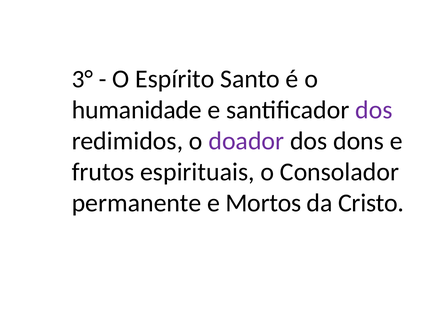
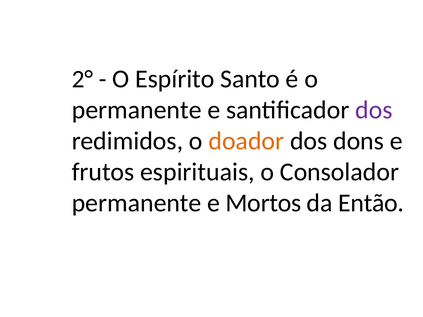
3°: 3° -> 2° (82, 79)
humanidade: humanidade -> permanente (137, 110)
doador colour: purple -> orange (246, 141)
Cristo: Cristo -> Então (371, 203)
